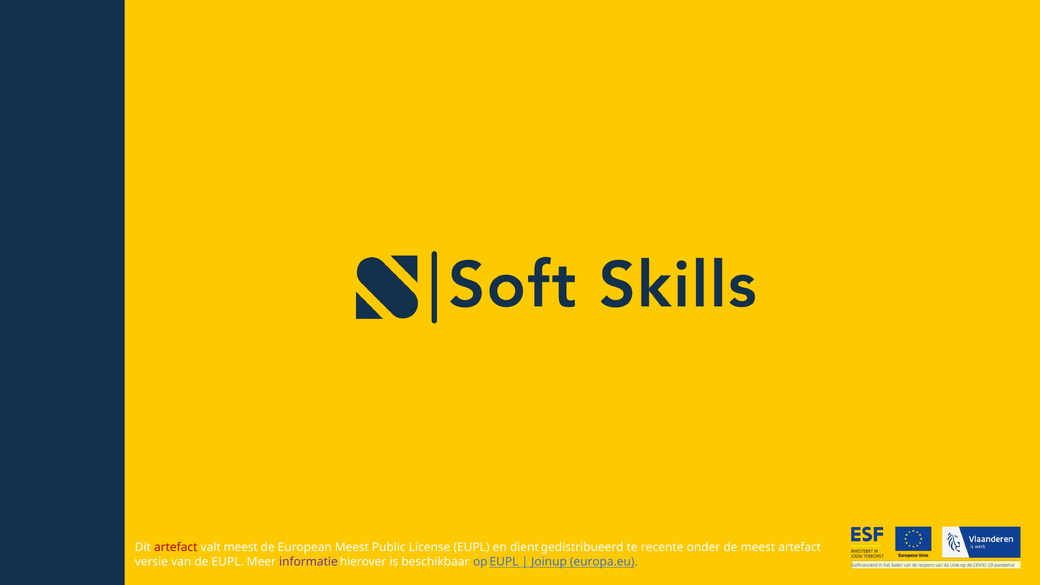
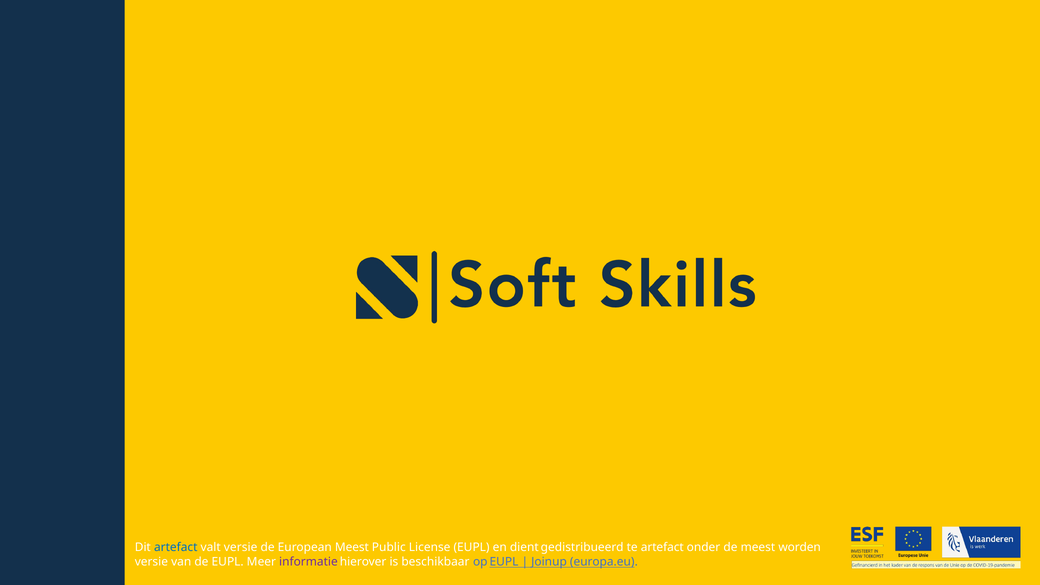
artefact colour: red -> blue (176, 547)
valt meest: meest -> versie (241, 547)
te recente: recente -> artefact (662, 547)
meest artefact: artefact -> worden (800, 547)
